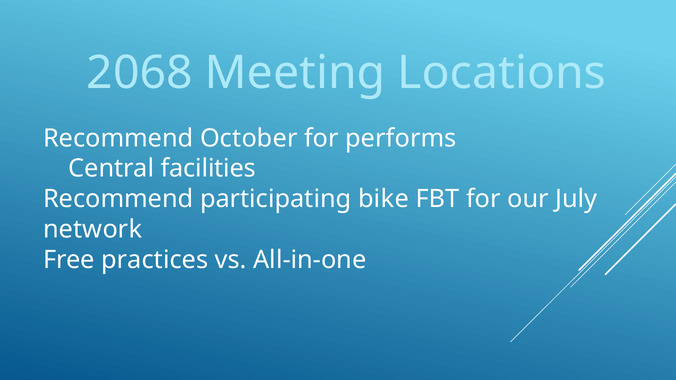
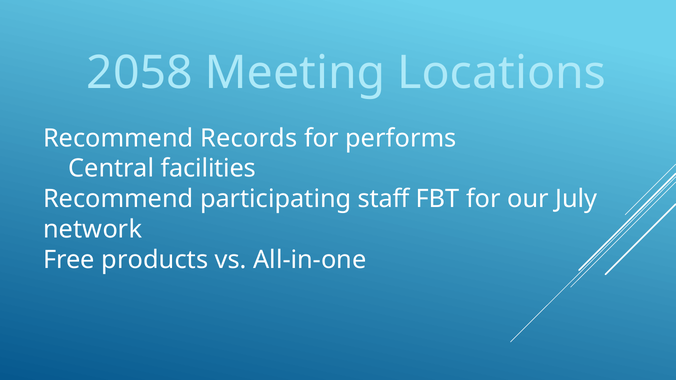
2068: 2068 -> 2058 (140, 73)
October: October -> Records (249, 138)
bike: bike -> staff (384, 199)
practices: practices -> products (155, 260)
